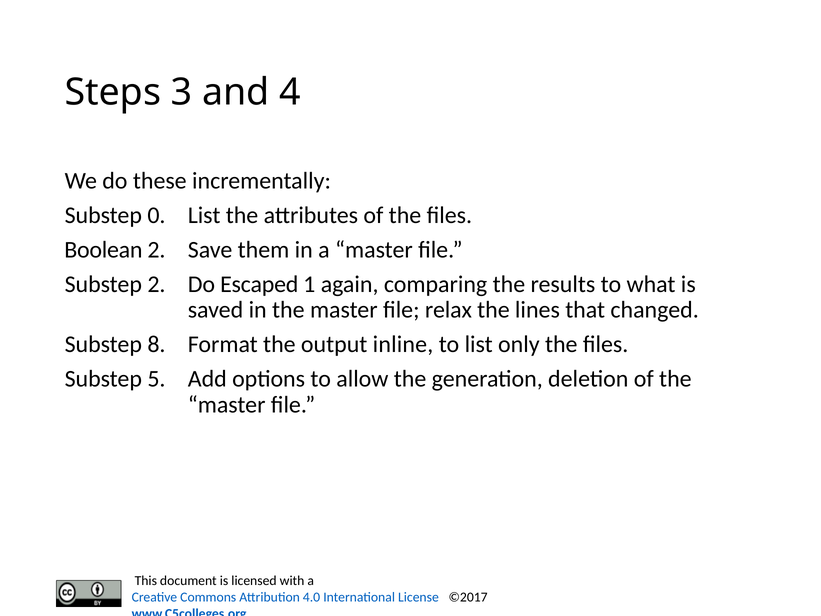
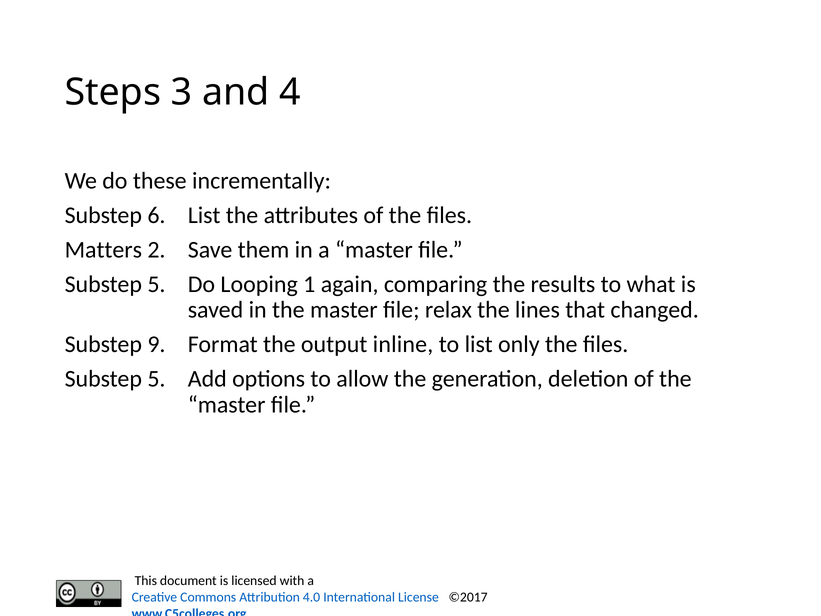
0: 0 -> 6 (156, 215)
Boolean: Boolean -> Matters (103, 250)
2: 2 -> 5 (156, 284)
Escaped: Escaped -> Looping (259, 284)
8: 8 -> 9 (156, 344)
